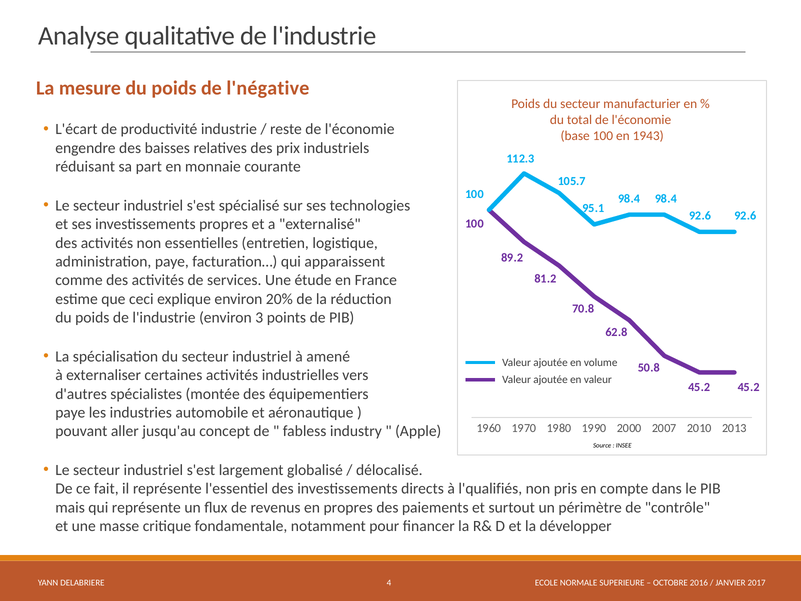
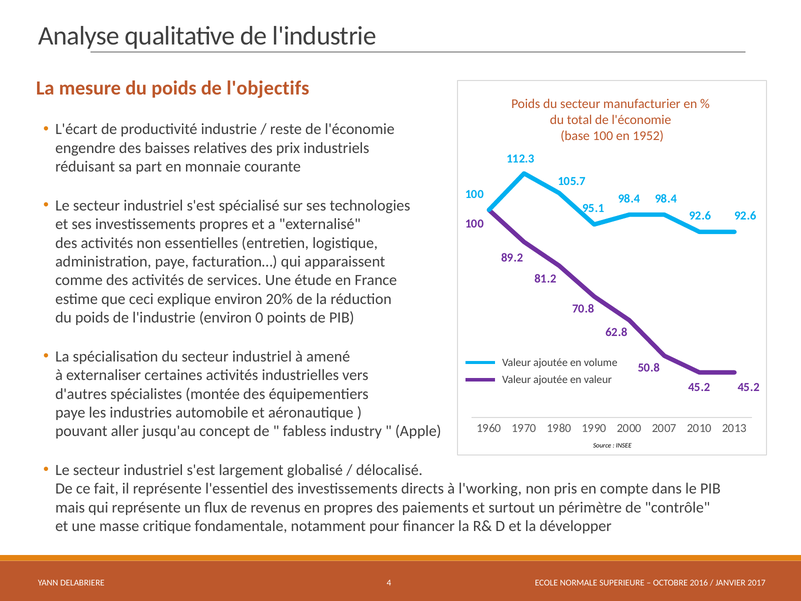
l'négative: l'négative -> l'objectifs (268, 88)
1943: 1943 -> 1952 (648, 136)
3: 3 -> 0 (259, 318)
l'qualifiés: l'qualifiés -> l'working (490, 489)
